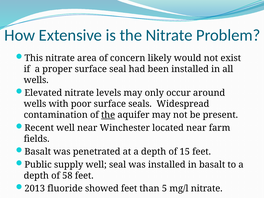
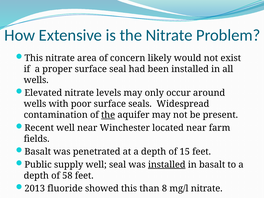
installed underline: none -> present (167, 165)
showed feet: feet -> this (129, 189)
5: 5 -> 8 (164, 189)
